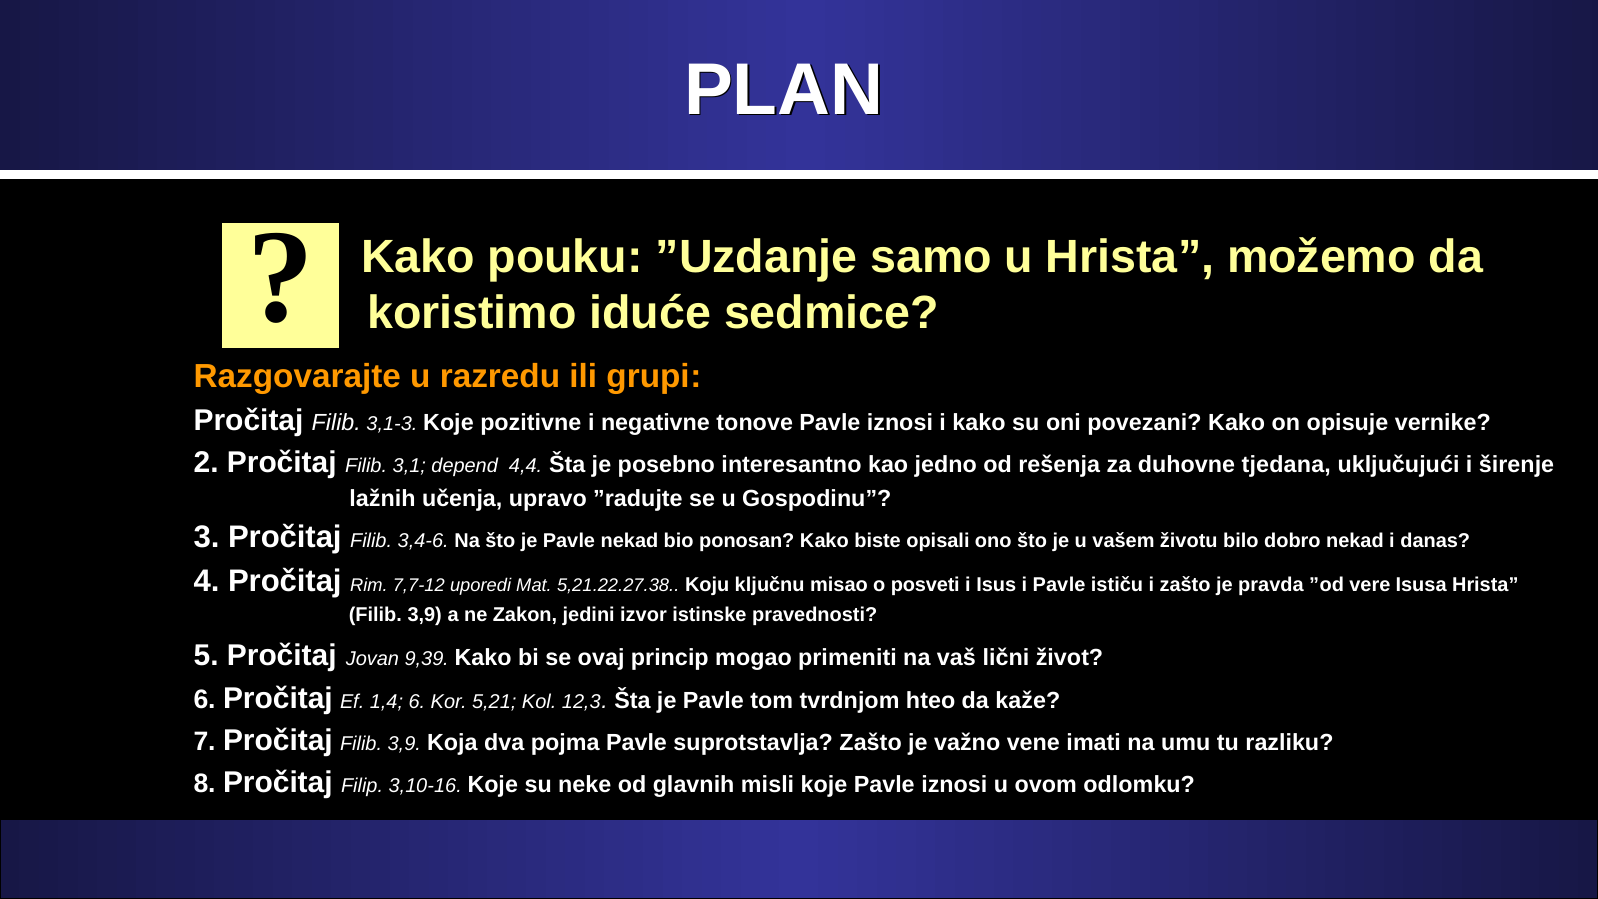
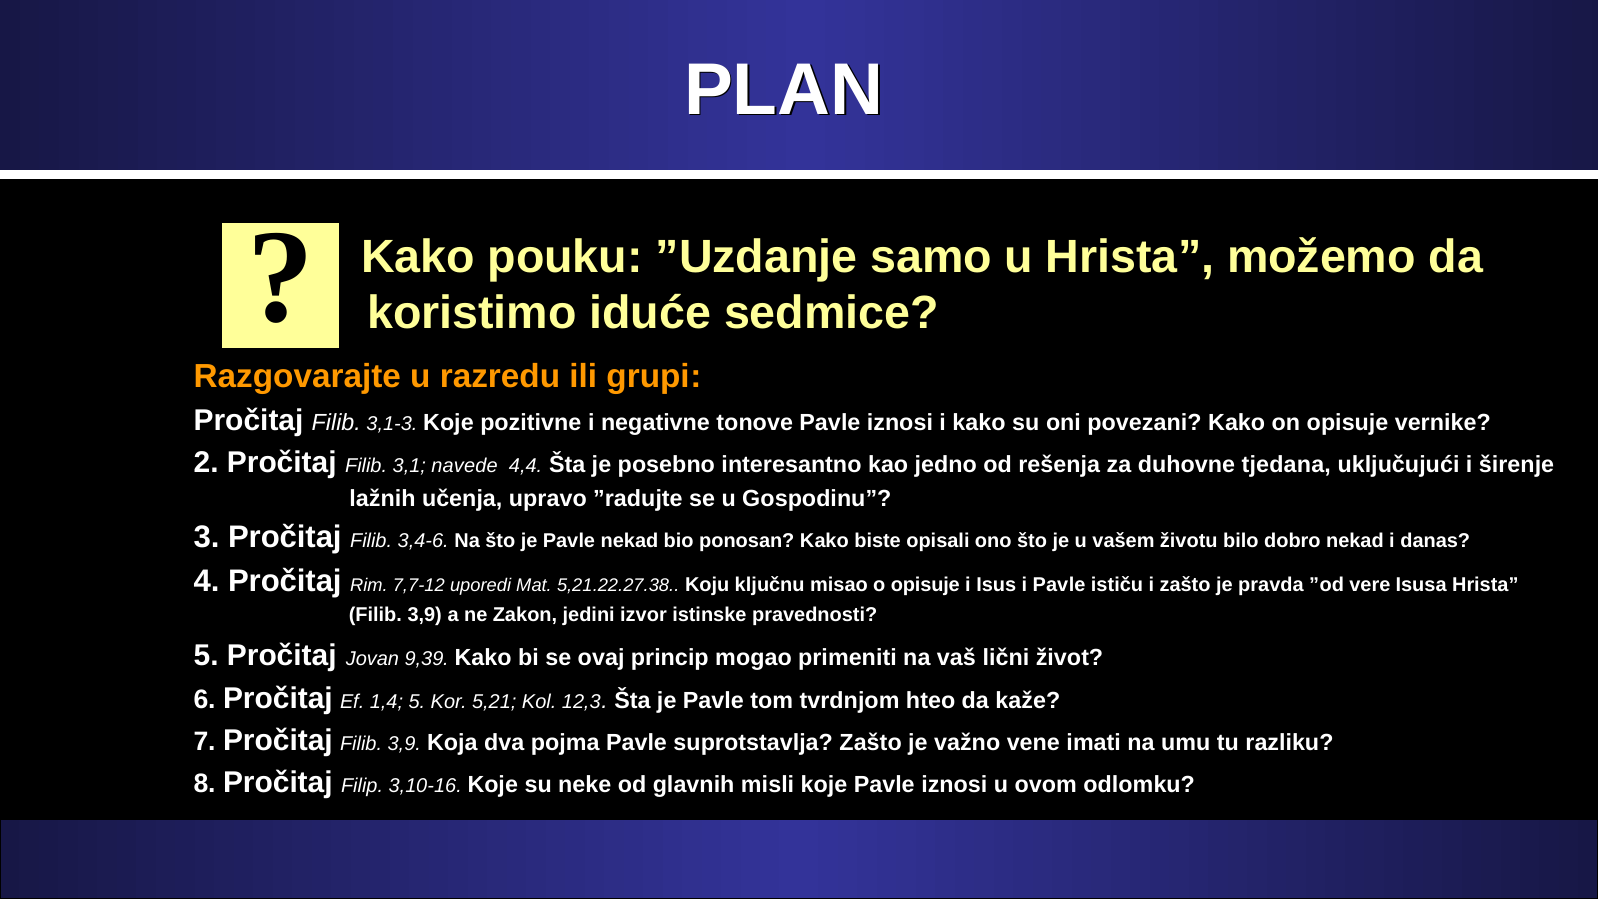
depend: depend -> navede (465, 465)
o posveti: posveti -> opisuje (925, 585)
1,4 6: 6 -> 5 (417, 702)
